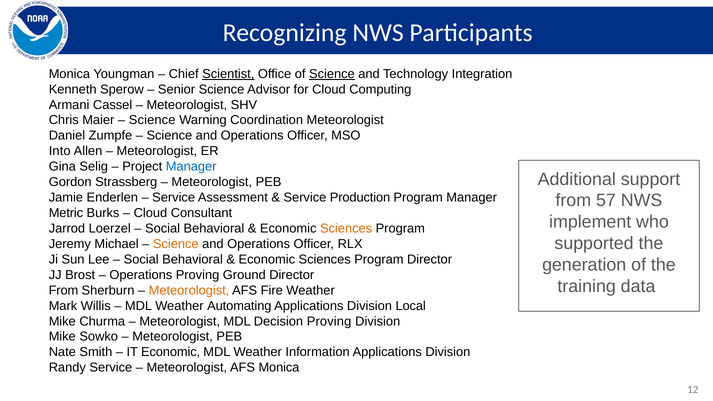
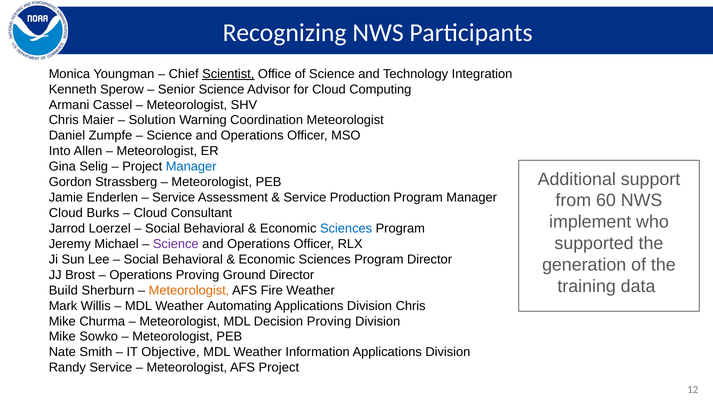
Science underline: present -> none (332, 74)
Science: Science -> Solution (152, 120)
57: 57 -> 60 (606, 201)
Metric: Metric -> Cloud (66, 213)
Sciences colour: orange -> blue (346, 229)
Science colour: orange -> purple (176, 244)
From: From -> Build (63, 290)
Division Local: Local -> Chris (411, 306)
IT Economic: Economic -> Objective (170, 352)
AFS Monica: Monica -> Project (279, 368)
